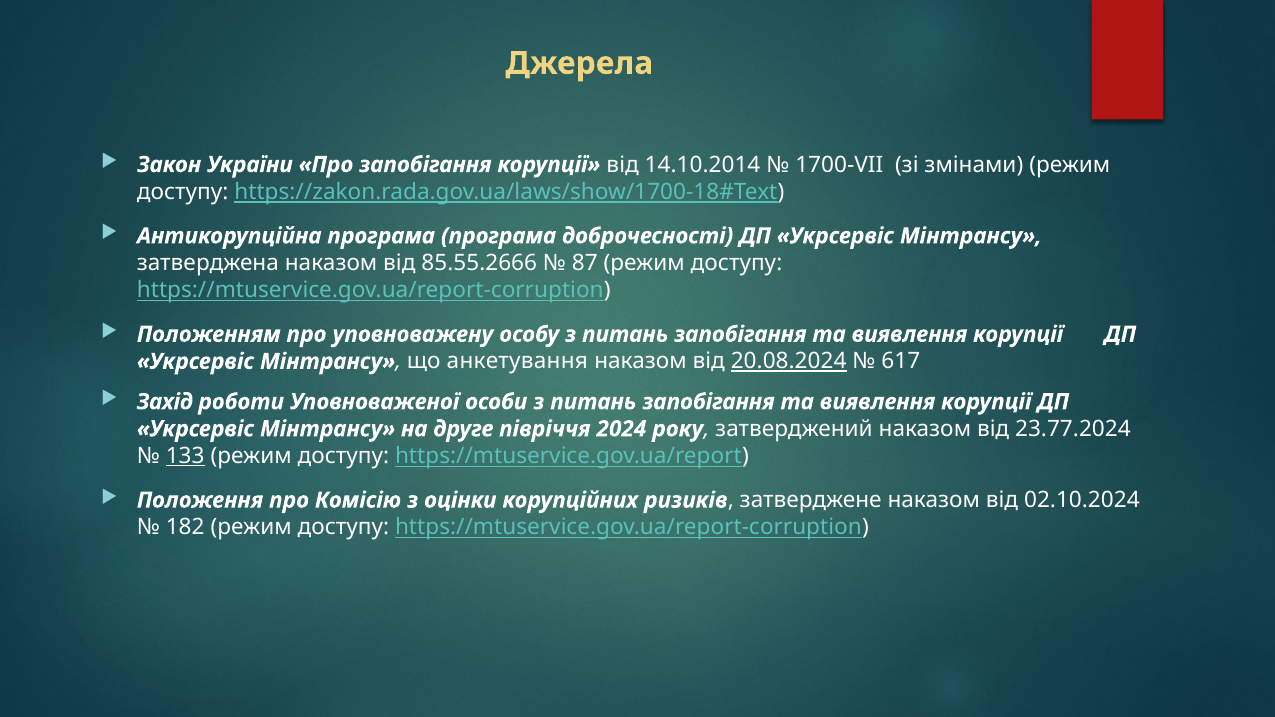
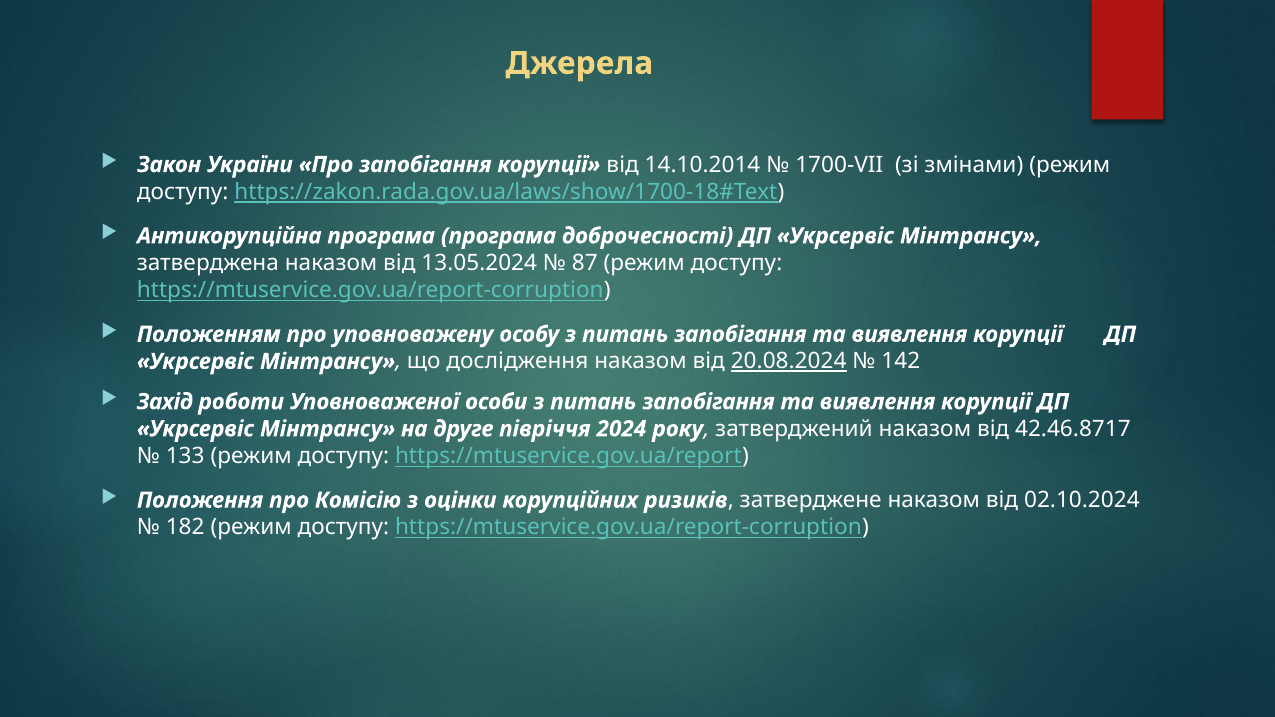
85.55.2666: 85.55.2666 -> 13.05.2024 (479, 263)
анкетування: анкетування -> дослідження (517, 362)
617: 617 -> 142 (901, 362)
23.77.2024: 23.77.2024 -> 42.46.8717 (1073, 429)
133 underline: present -> none (185, 456)
